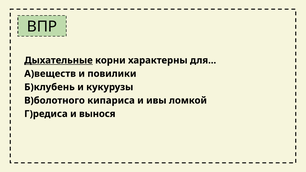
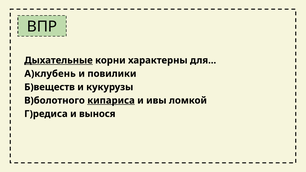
А)веществ: А)веществ -> А)клубень (50, 74)
Б)клубень: Б)клубень -> Б)веществ (50, 87)
кипариса underline: none -> present (111, 101)
